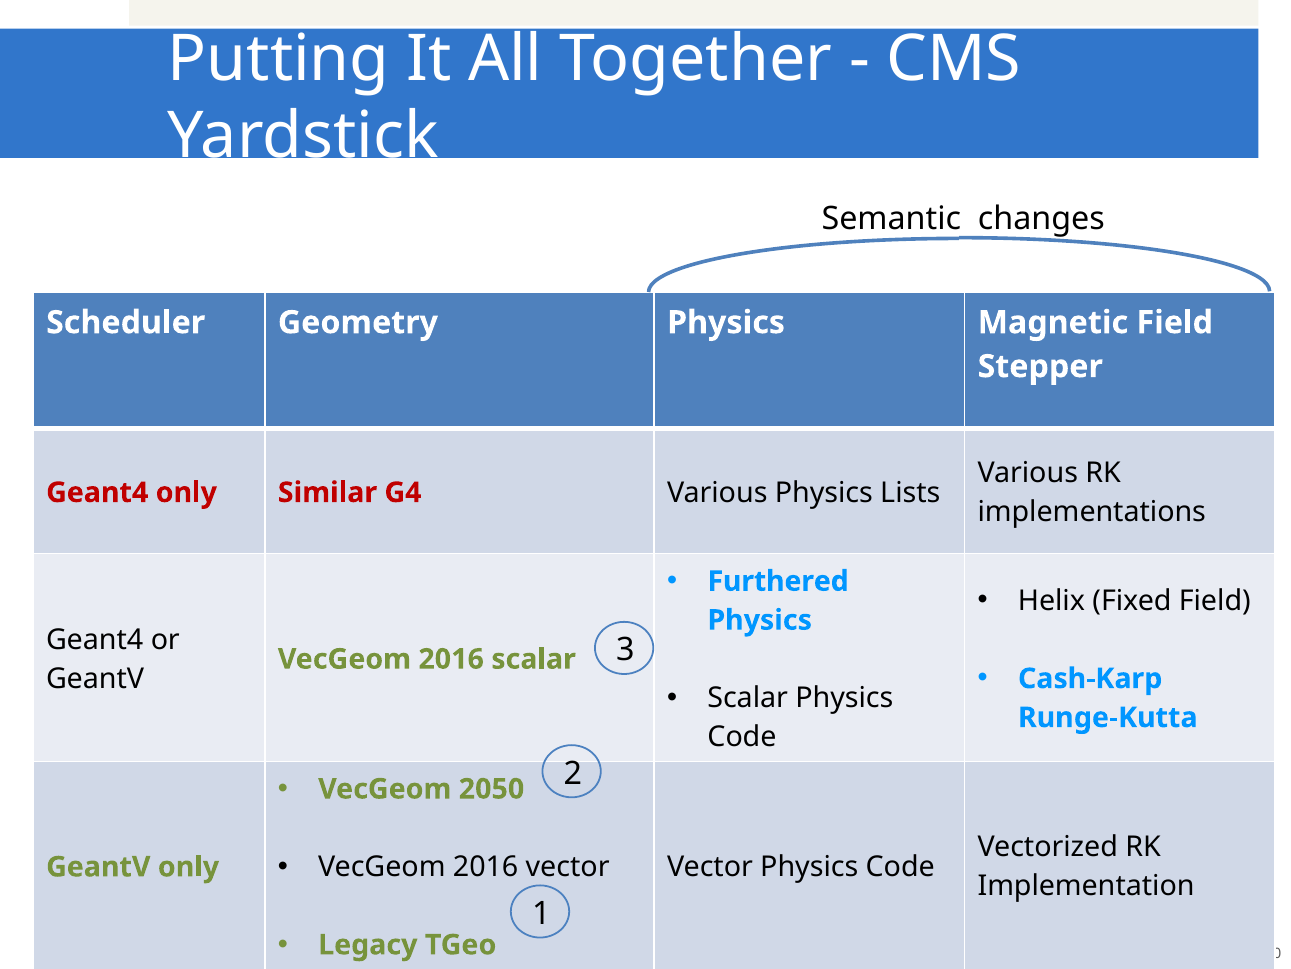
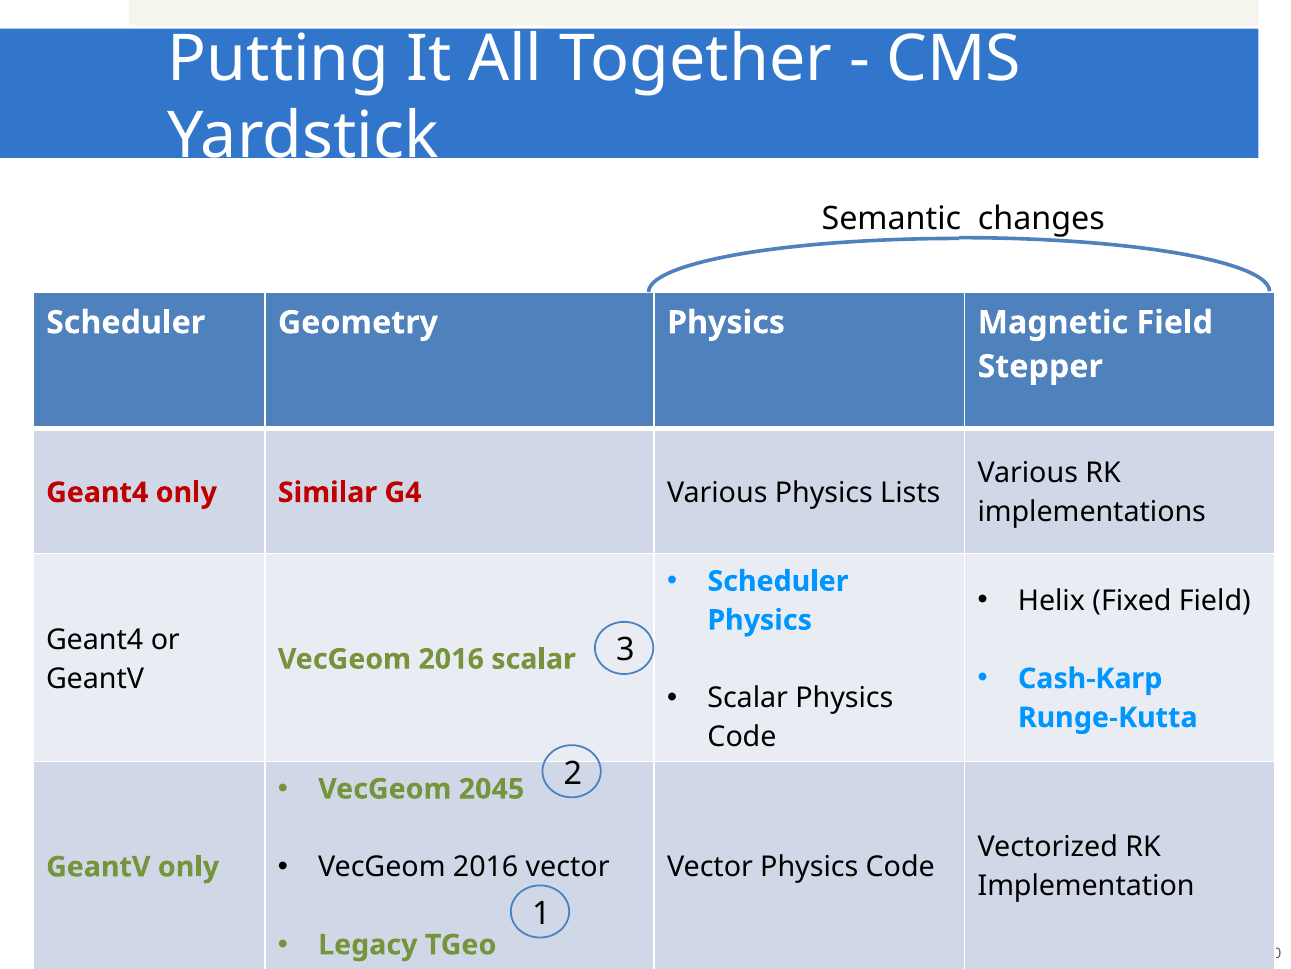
Furthered: Furthered -> Scheduler (778, 581)
2050: 2050 -> 2045 (492, 788)
